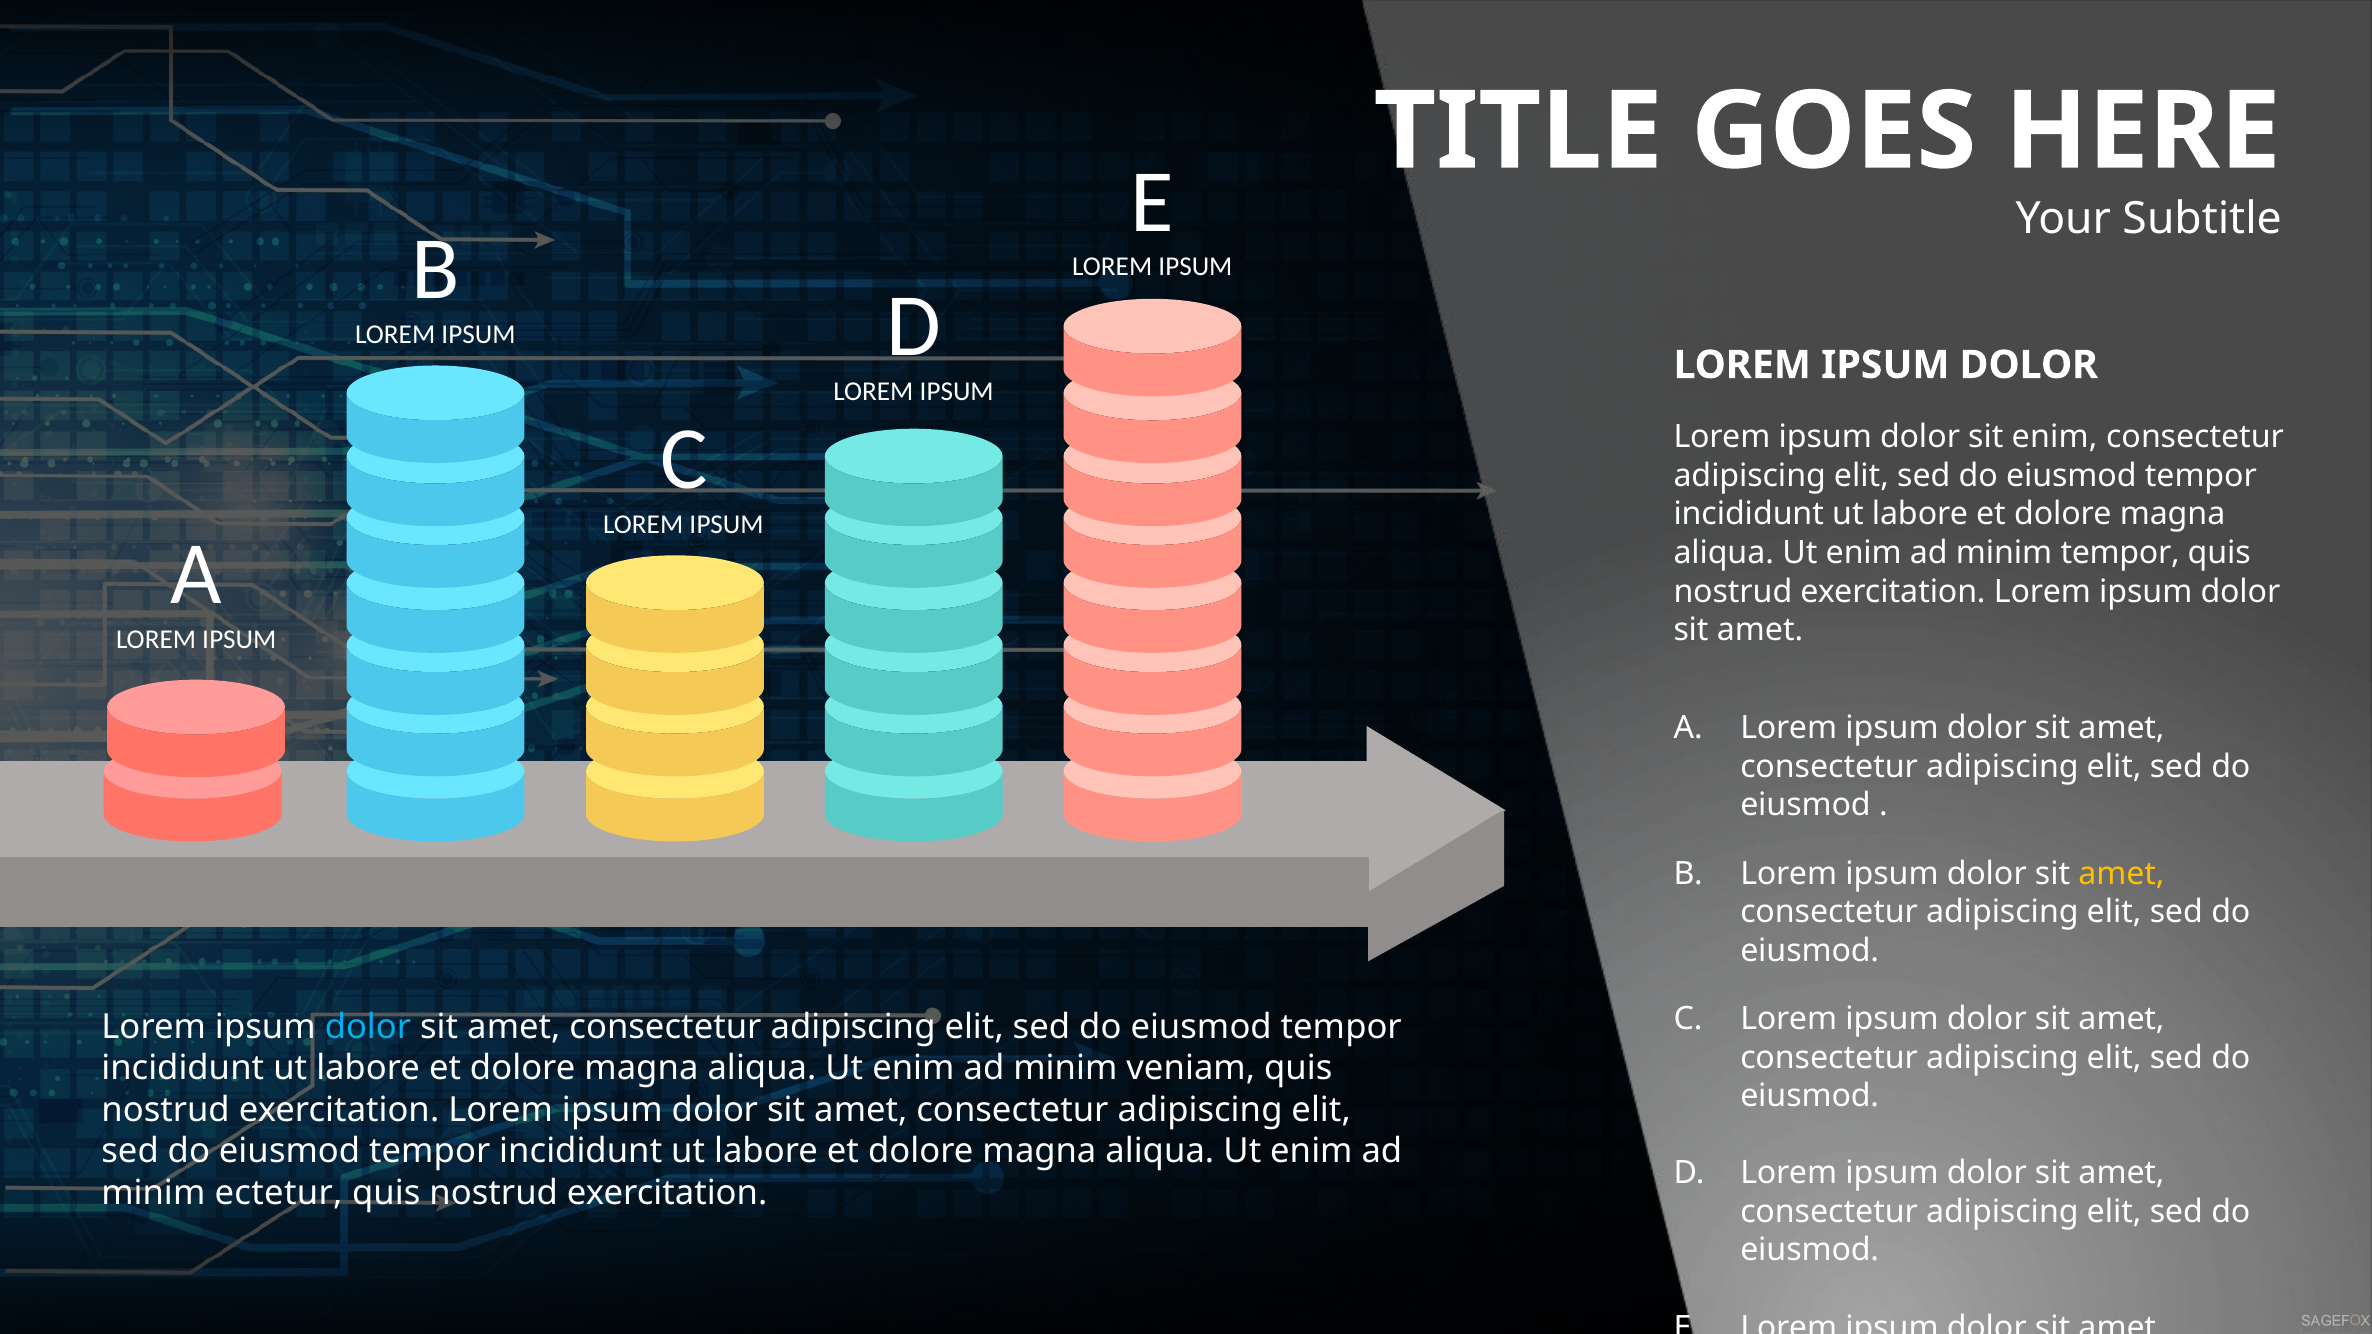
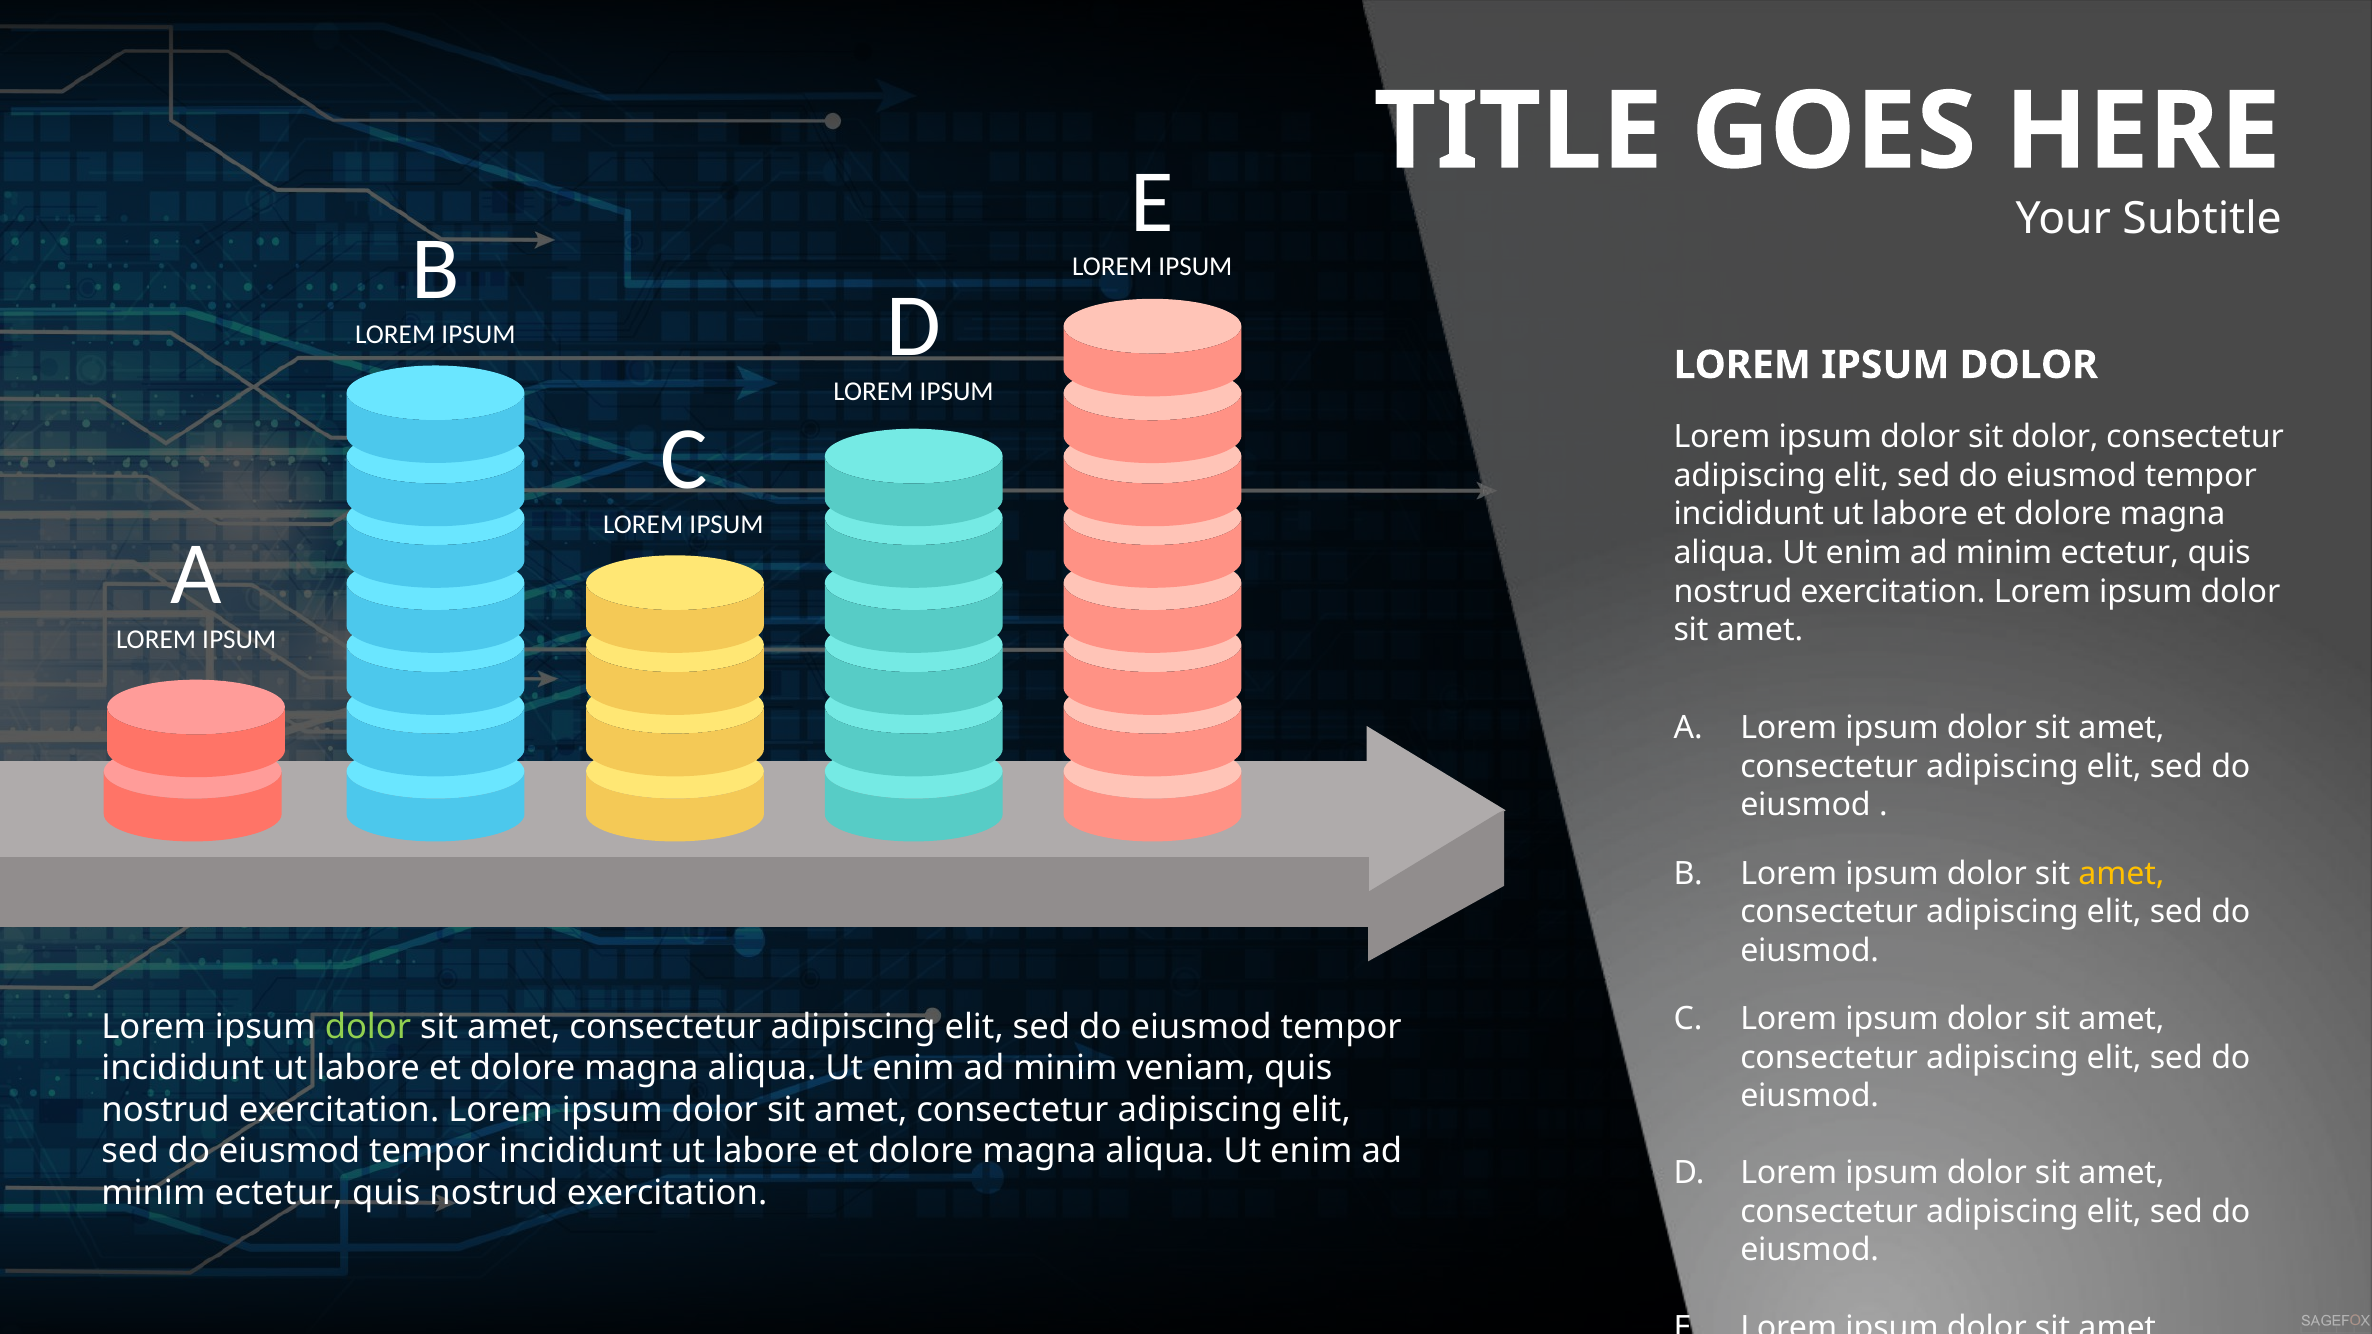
sit enim: enim -> dolor (2055, 437)
tempor: tempor -> ectetur (2120, 553)
dolor colour: light blue -> light green (368, 1027)
